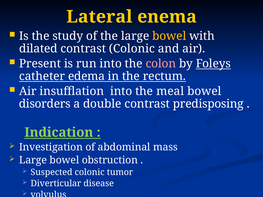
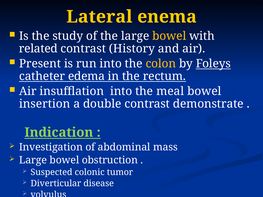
dilated: dilated -> related (38, 49)
contrast Colonic: Colonic -> History (132, 49)
colon colour: pink -> yellow (161, 64)
disorders: disorders -> insertion (45, 104)
predisposing: predisposing -> demonstrate (208, 104)
